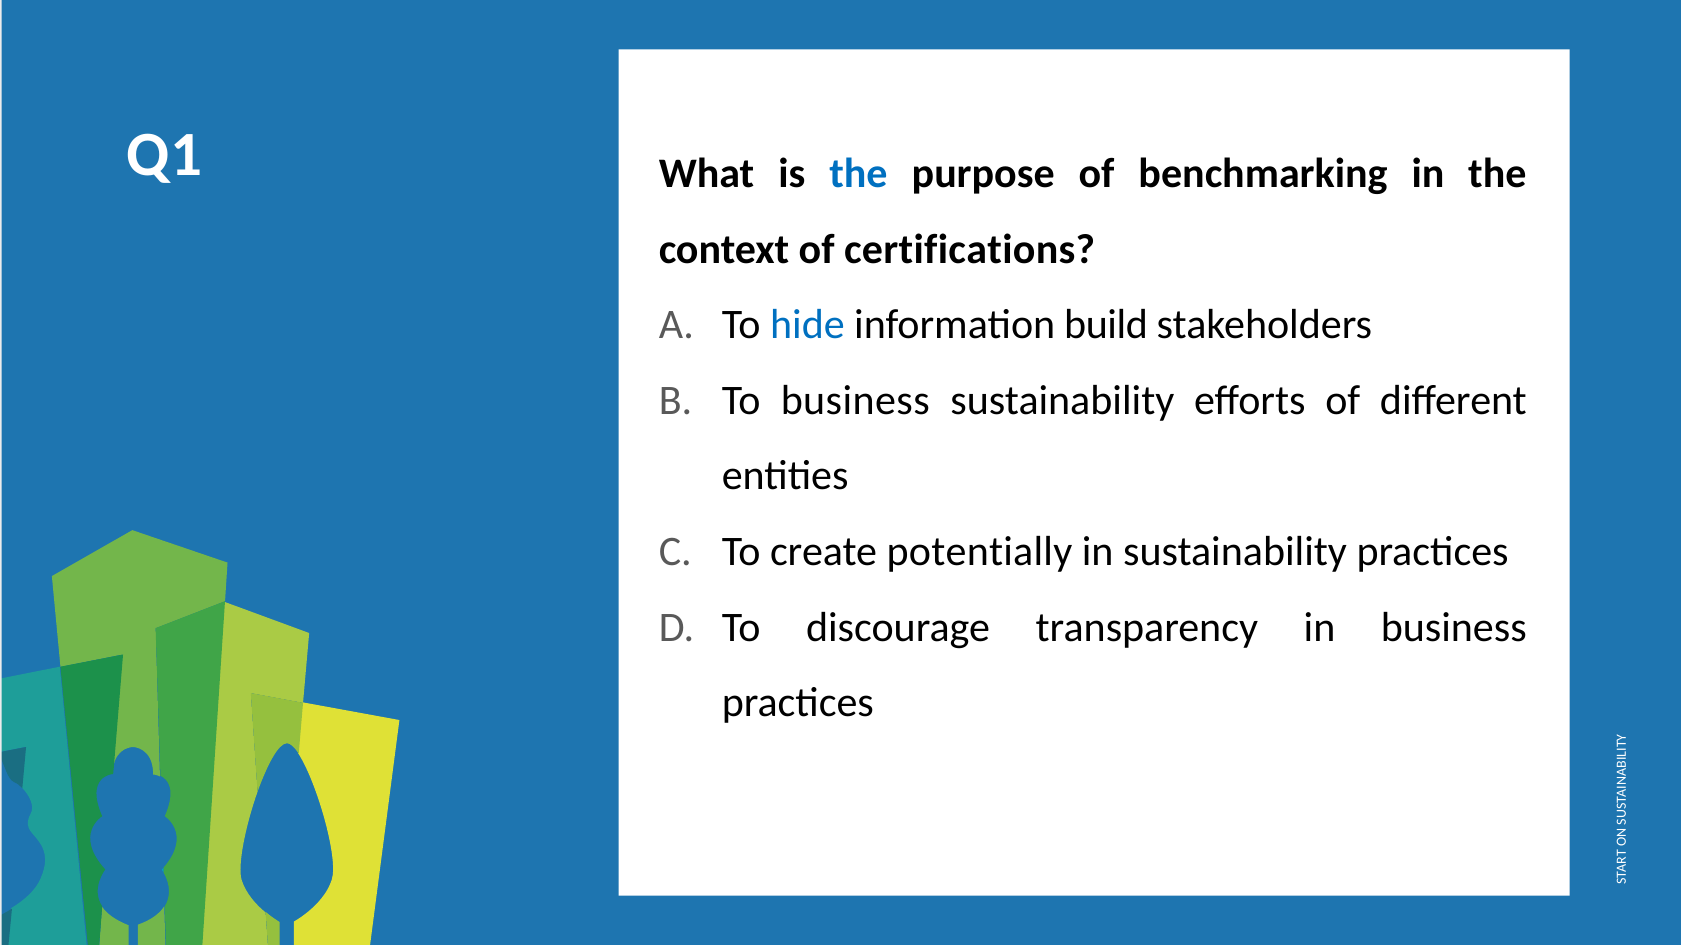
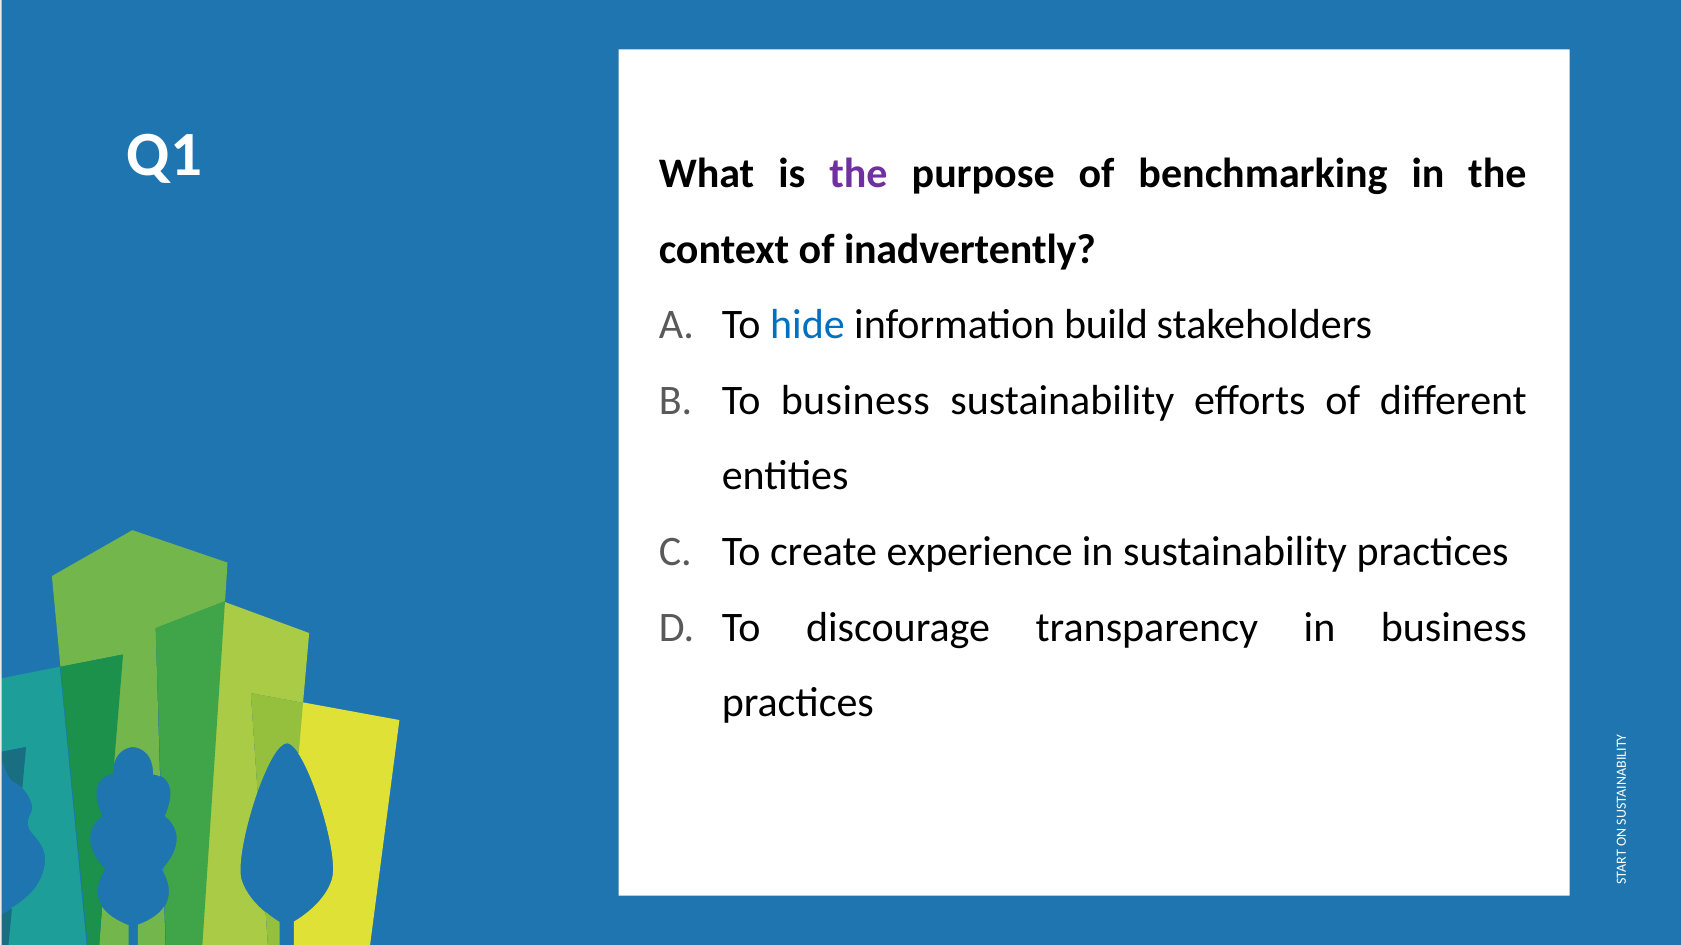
the colour: blue -> purple (858, 174)
certifications: certifications -> inadvertently (970, 249)
potentially: potentially -> experience (980, 552)
